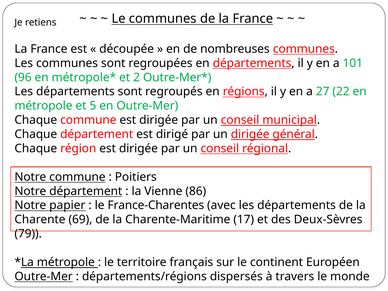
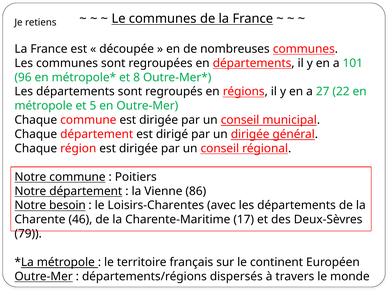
2: 2 -> 8 (137, 77)
papier: papier -> besoin (67, 205)
France-Charentes: France-Charentes -> Loisirs-Charentes (156, 205)
69: 69 -> 46 (80, 220)
